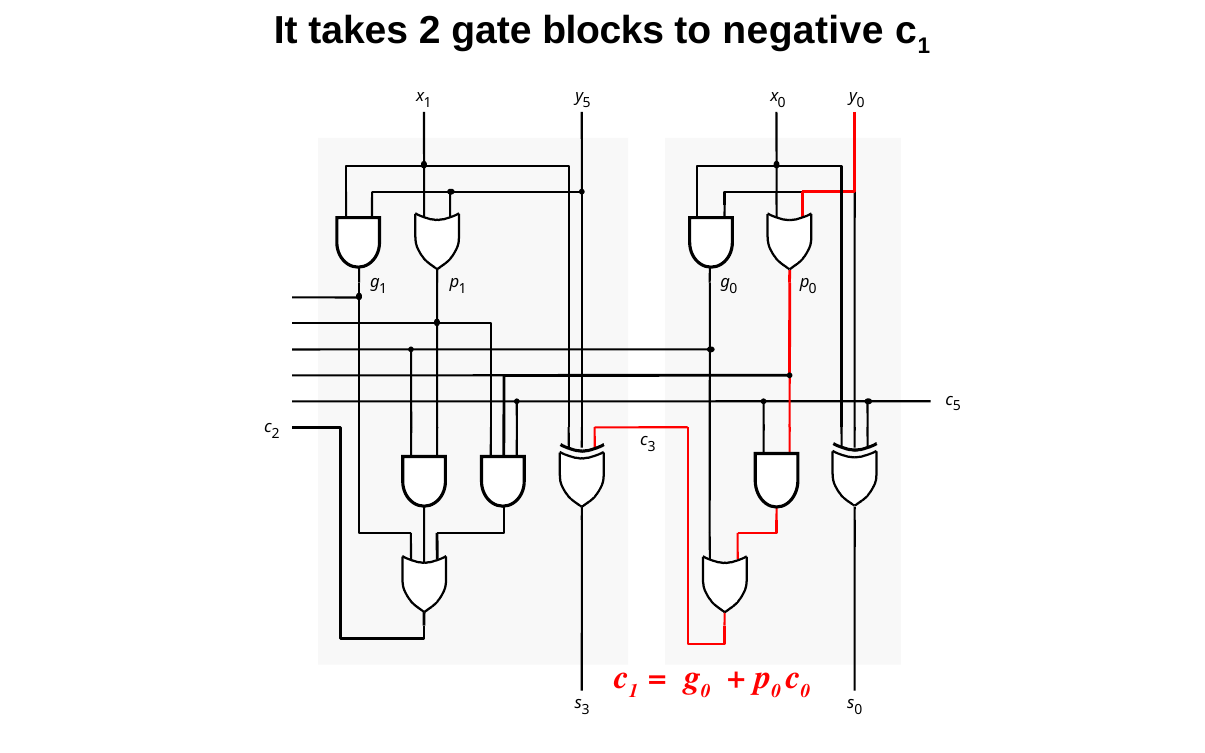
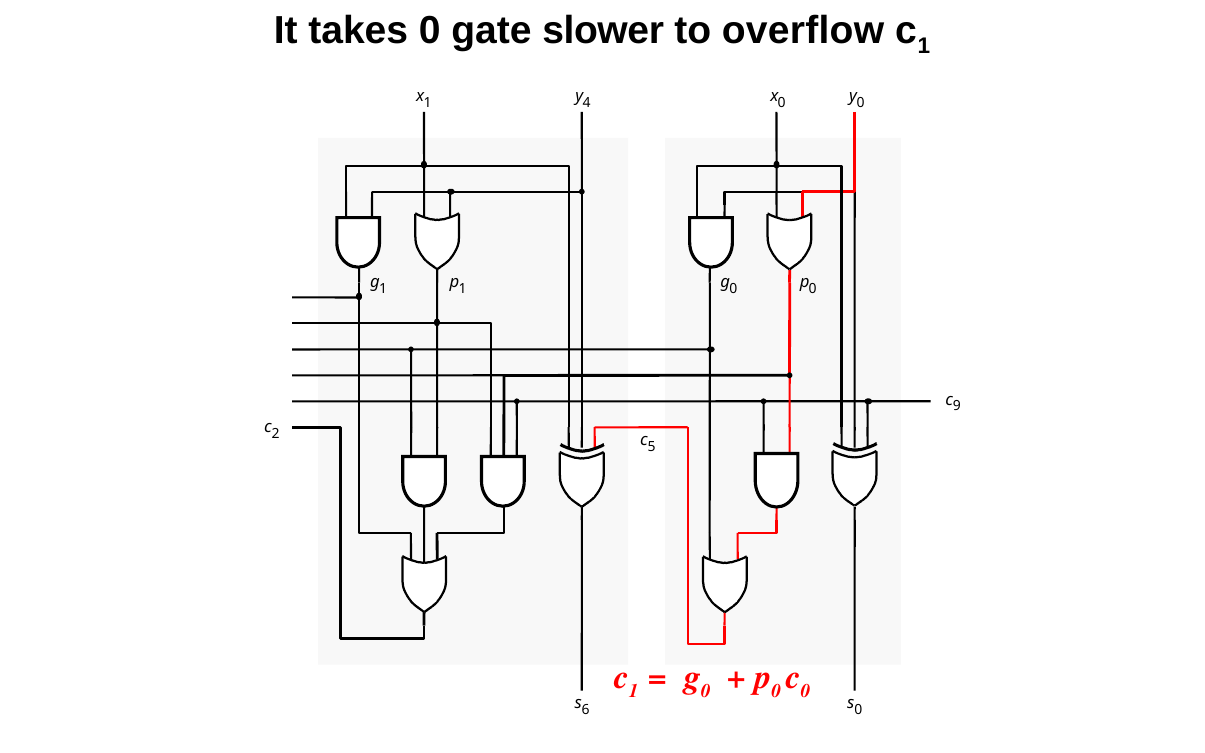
takes 2: 2 -> 0 (430, 31)
blocks: blocks -> slower (603, 31)
negative: negative -> overflow (803, 31)
y 5: 5 -> 4 (587, 102)
c 5: 5 -> 9 (957, 406)
c 3: 3 -> 5 (652, 447)
s 3: 3 -> 6 (586, 710)
